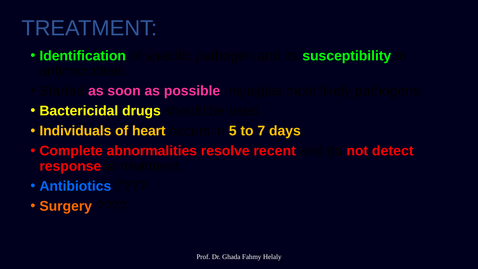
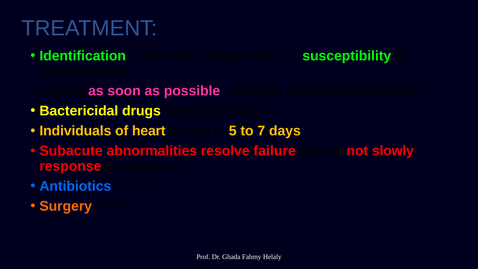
Complete: Complete -> Subacute (71, 151)
recent: recent -> failure (275, 151)
detect: detect -> slowly (393, 151)
